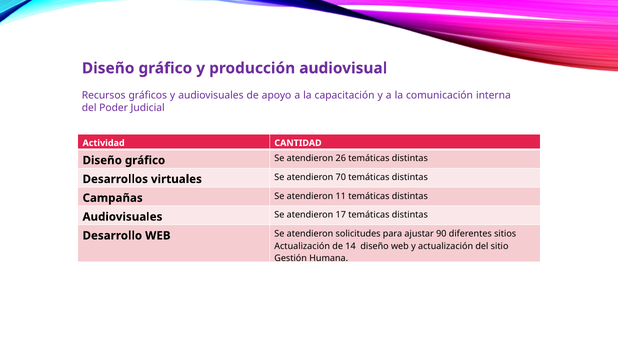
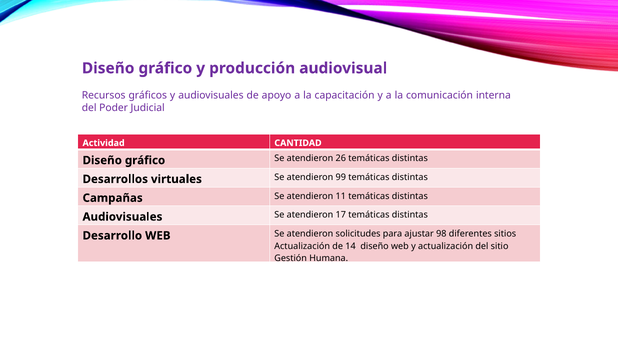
70: 70 -> 99 (341, 177)
90: 90 -> 98 (441, 234)
